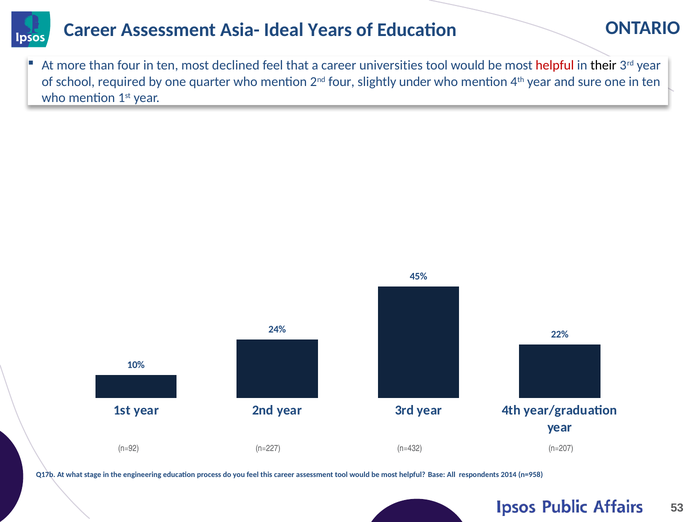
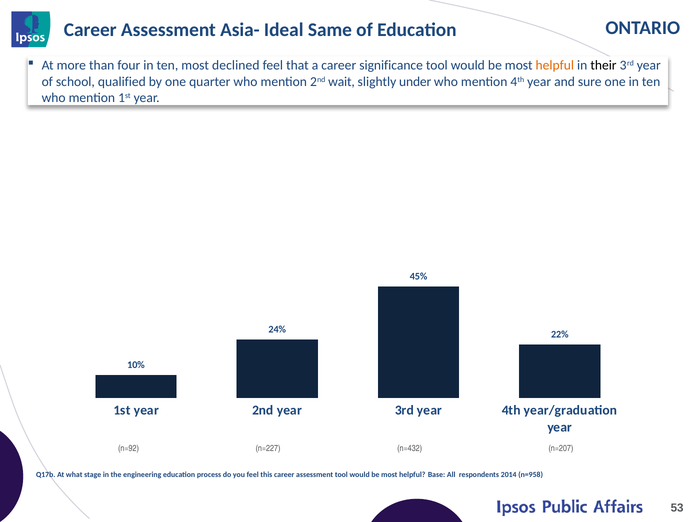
Years: Years -> Same (330, 30)
universities: universities -> significance (391, 65)
helpful colour: red -> orange (555, 65)
required: required -> qualified (122, 82)
2nd four: four -> wait (342, 82)
